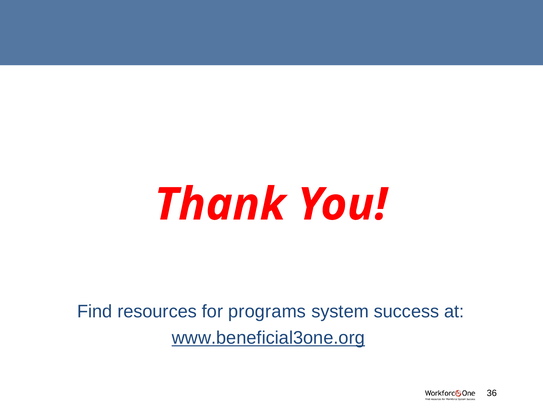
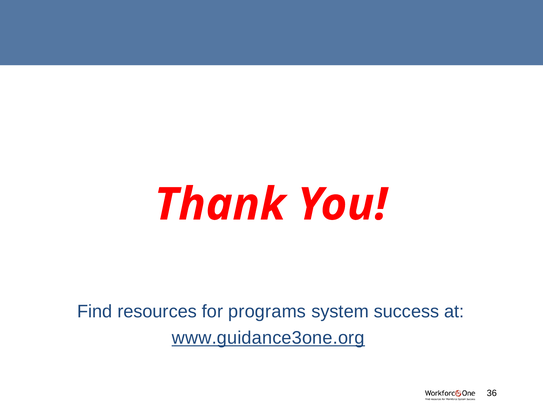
www.beneficial3one.org: www.beneficial3one.org -> www.guidance3one.org (268, 337)
